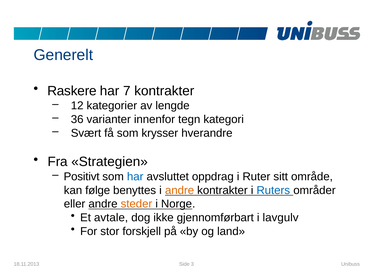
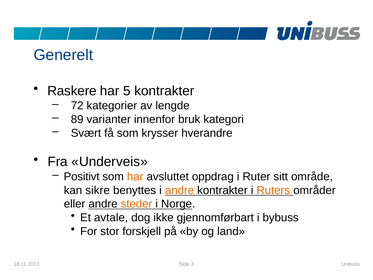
7: 7 -> 5 (127, 91)
12: 12 -> 72 (77, 106)
36: 36 -> 89 (77, 119)
tegn: tegn -> bruk (189, 119)
Strategien: Strategien -> Underveis (110, 162)
har colour: blue -> orange (135, 176)
følge: følge -> sikre (98, 190)
Ruters colour: blue -> orange (273, 190)
lavgulv: lavgulv -> bybuss (281, 217)
